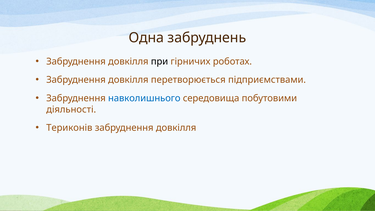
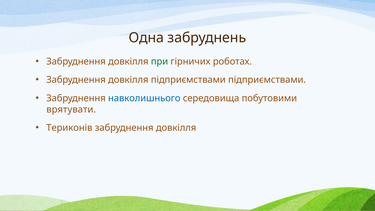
при colour: black -> green (159, 62)
довкілля перетворюється: перетворюється -> підприємствами (188, 80)
діяльності: діяльності -> врятувати (71, 109)
